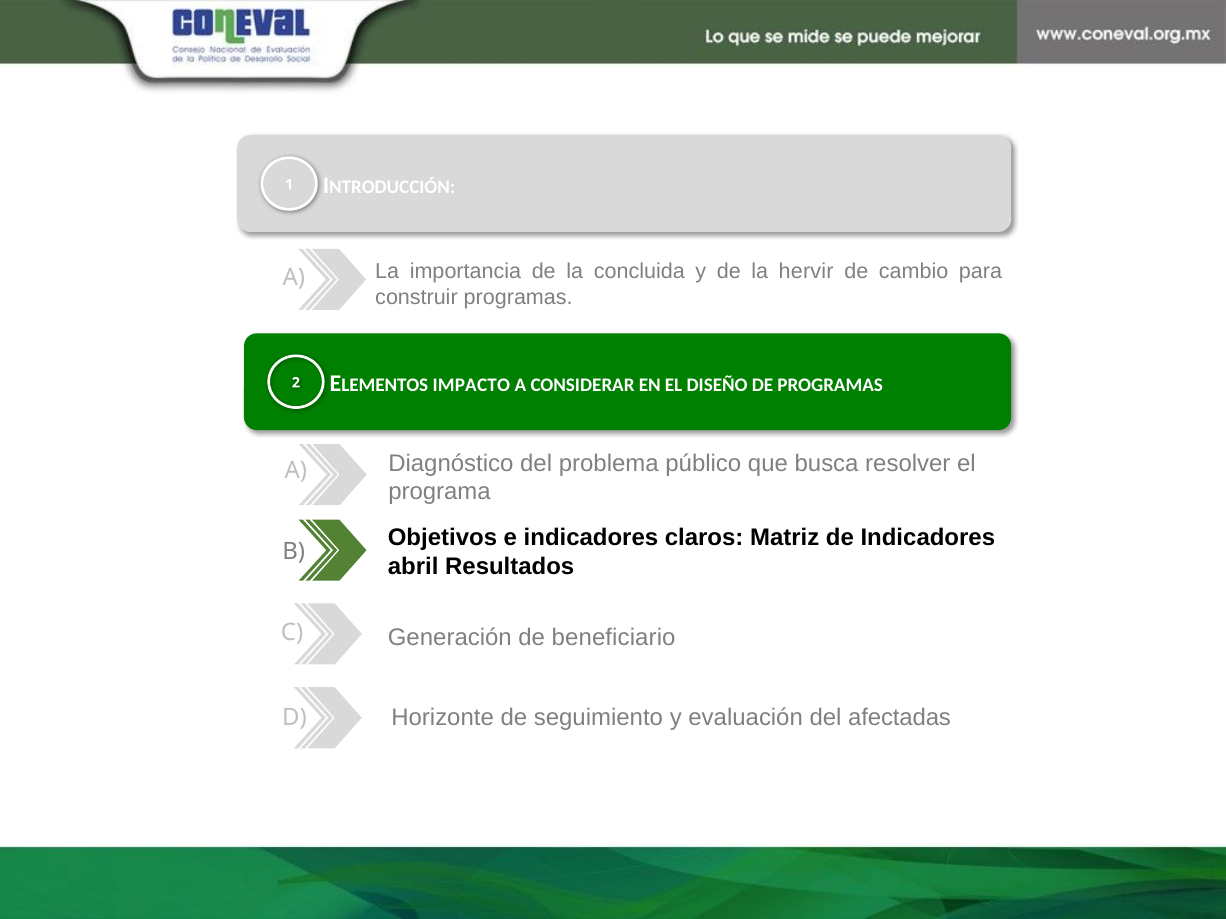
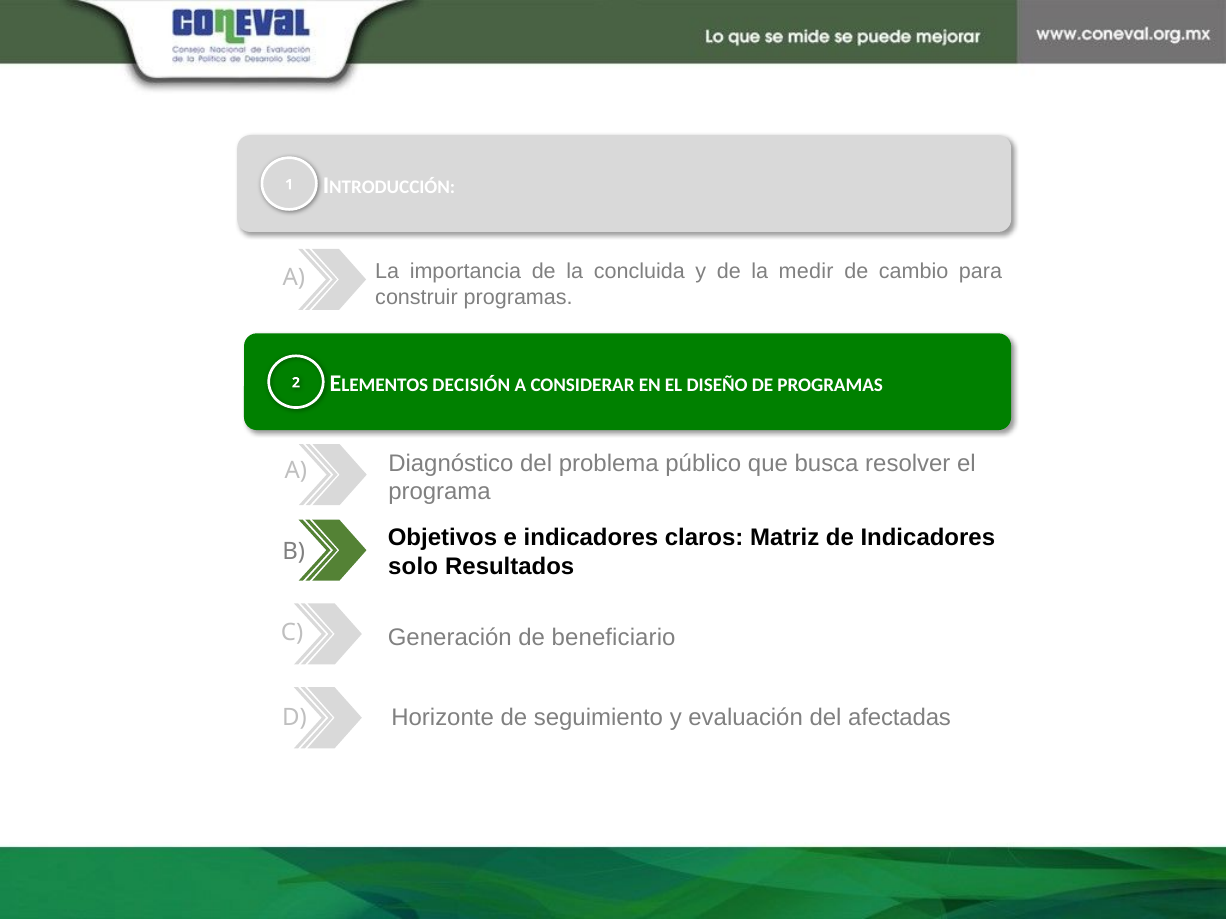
hervir: hervir -> medir (806, 272)
IMPACTO: IMPACTO -> DECISIÓN (471, 385)
abril: abril -> solo (413, 567)
